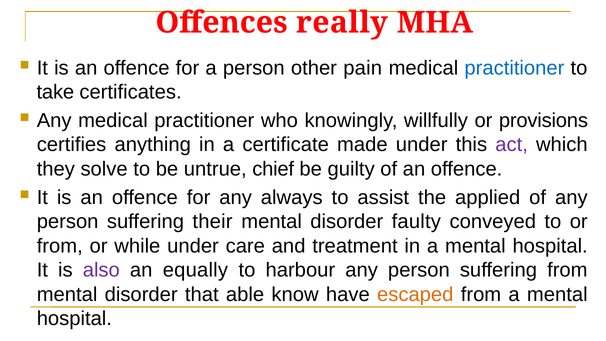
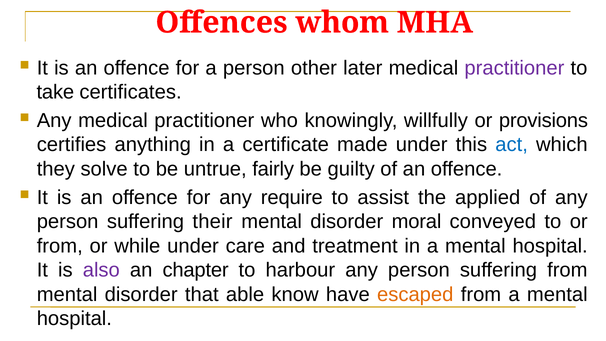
really: really -> whom (342, 23)
pain: pain -> later (363, 68)
practitioner colour: blue -> purple (514, 68)
act colour: purple -> blue (512, 145)
chief: chief -> fairly (273, 169)
always: always -> require (292, 197)
faulty: faulty -> moral (417, 222)
equally: equally -> chapter (196, 270)
